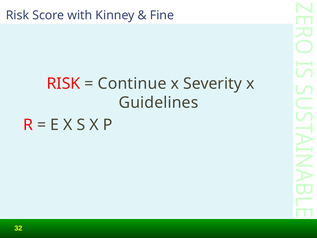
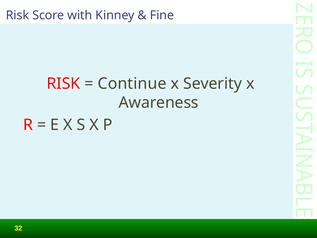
Guidelines: Guidelines -> Awareness (159, 103)
